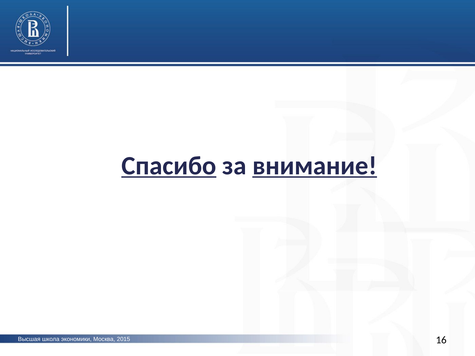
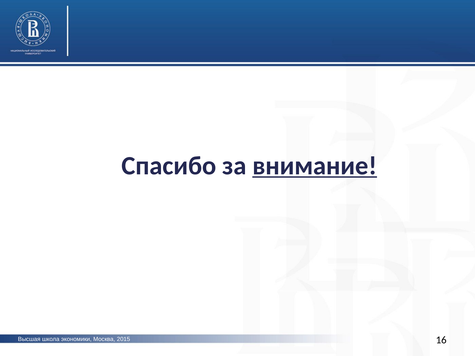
Спасибо underline: present -> none (169, 166)
